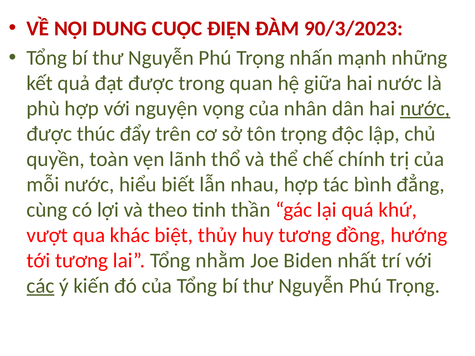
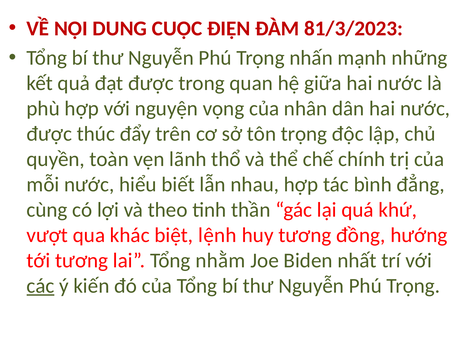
90/3/2023: 90/3/2023 -> 81/3/2023 (354, 28)
nước underline: present -> none (425, 109)
thủy: thủy -> lệnh (217, 236)
